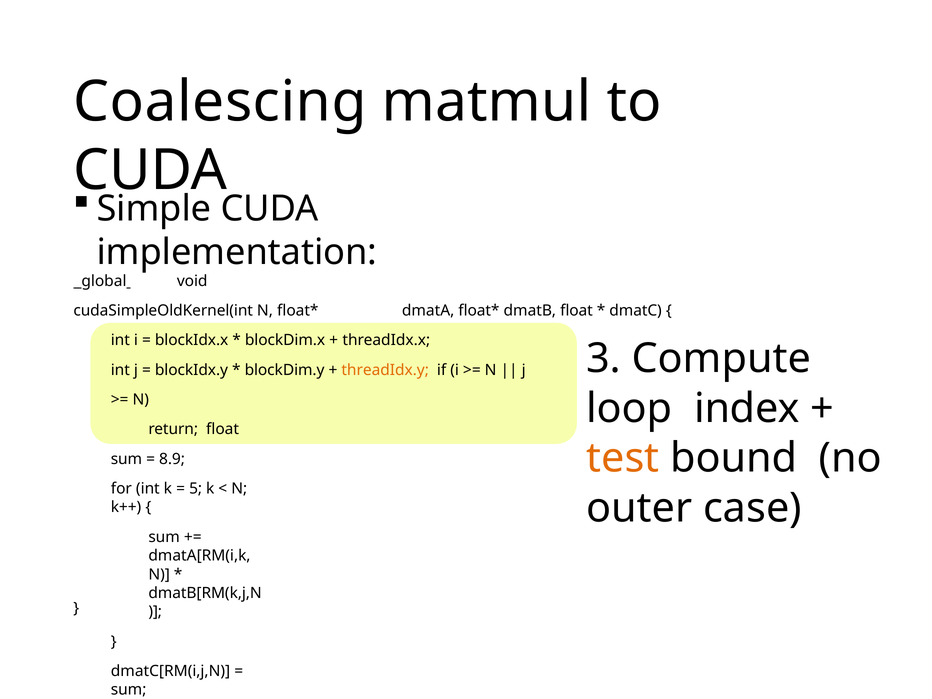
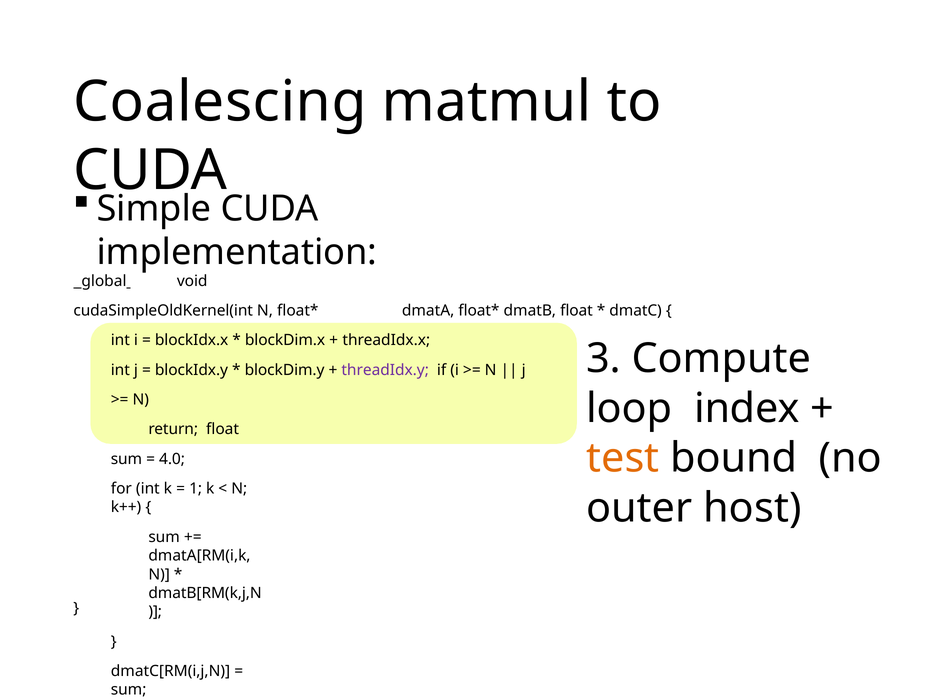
threadIdx.y colour: orange -> purple (385, 370)
8.9: 8.9 -> 4.0 (172, 459)
5: 5 -> 1 (196, 489)
case: case -> host (752, 508)
